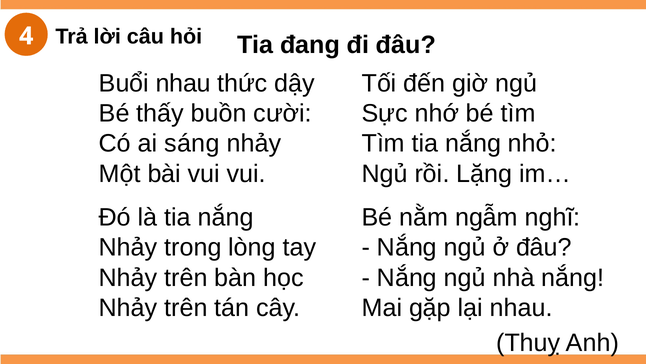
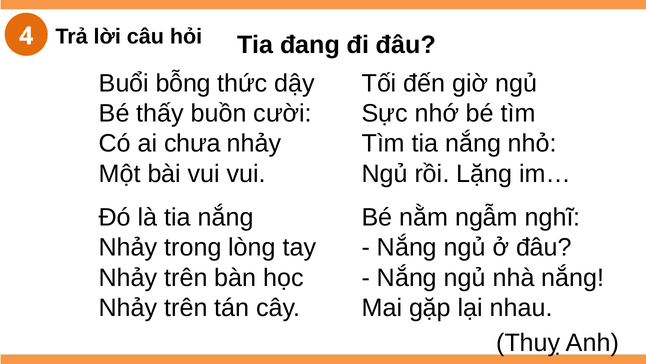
Buổi nhau: nhau -> bỗng (183, 83)
sáng: sáng -> chưa (192, 143)
